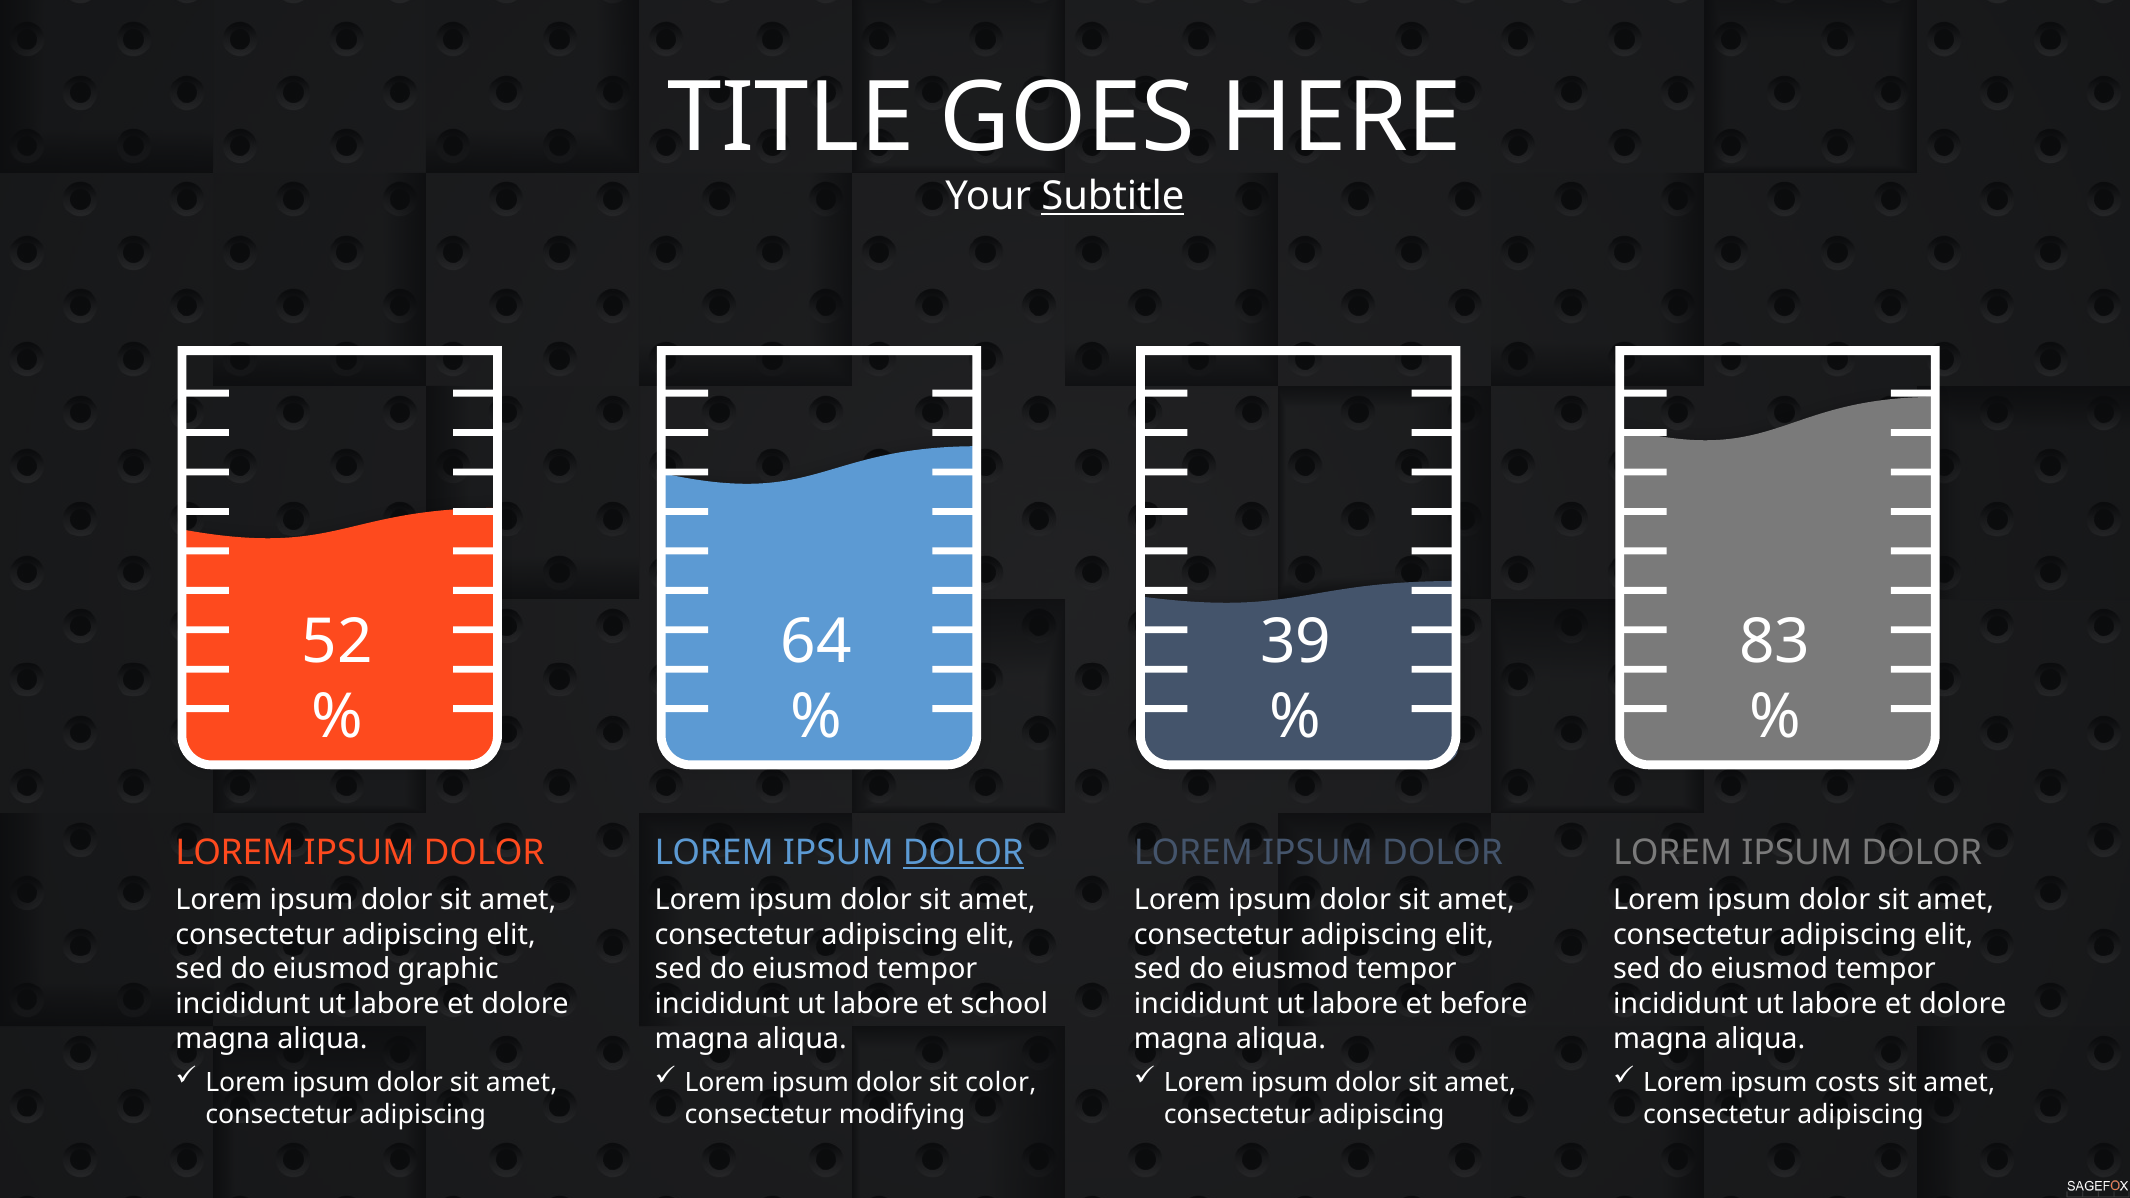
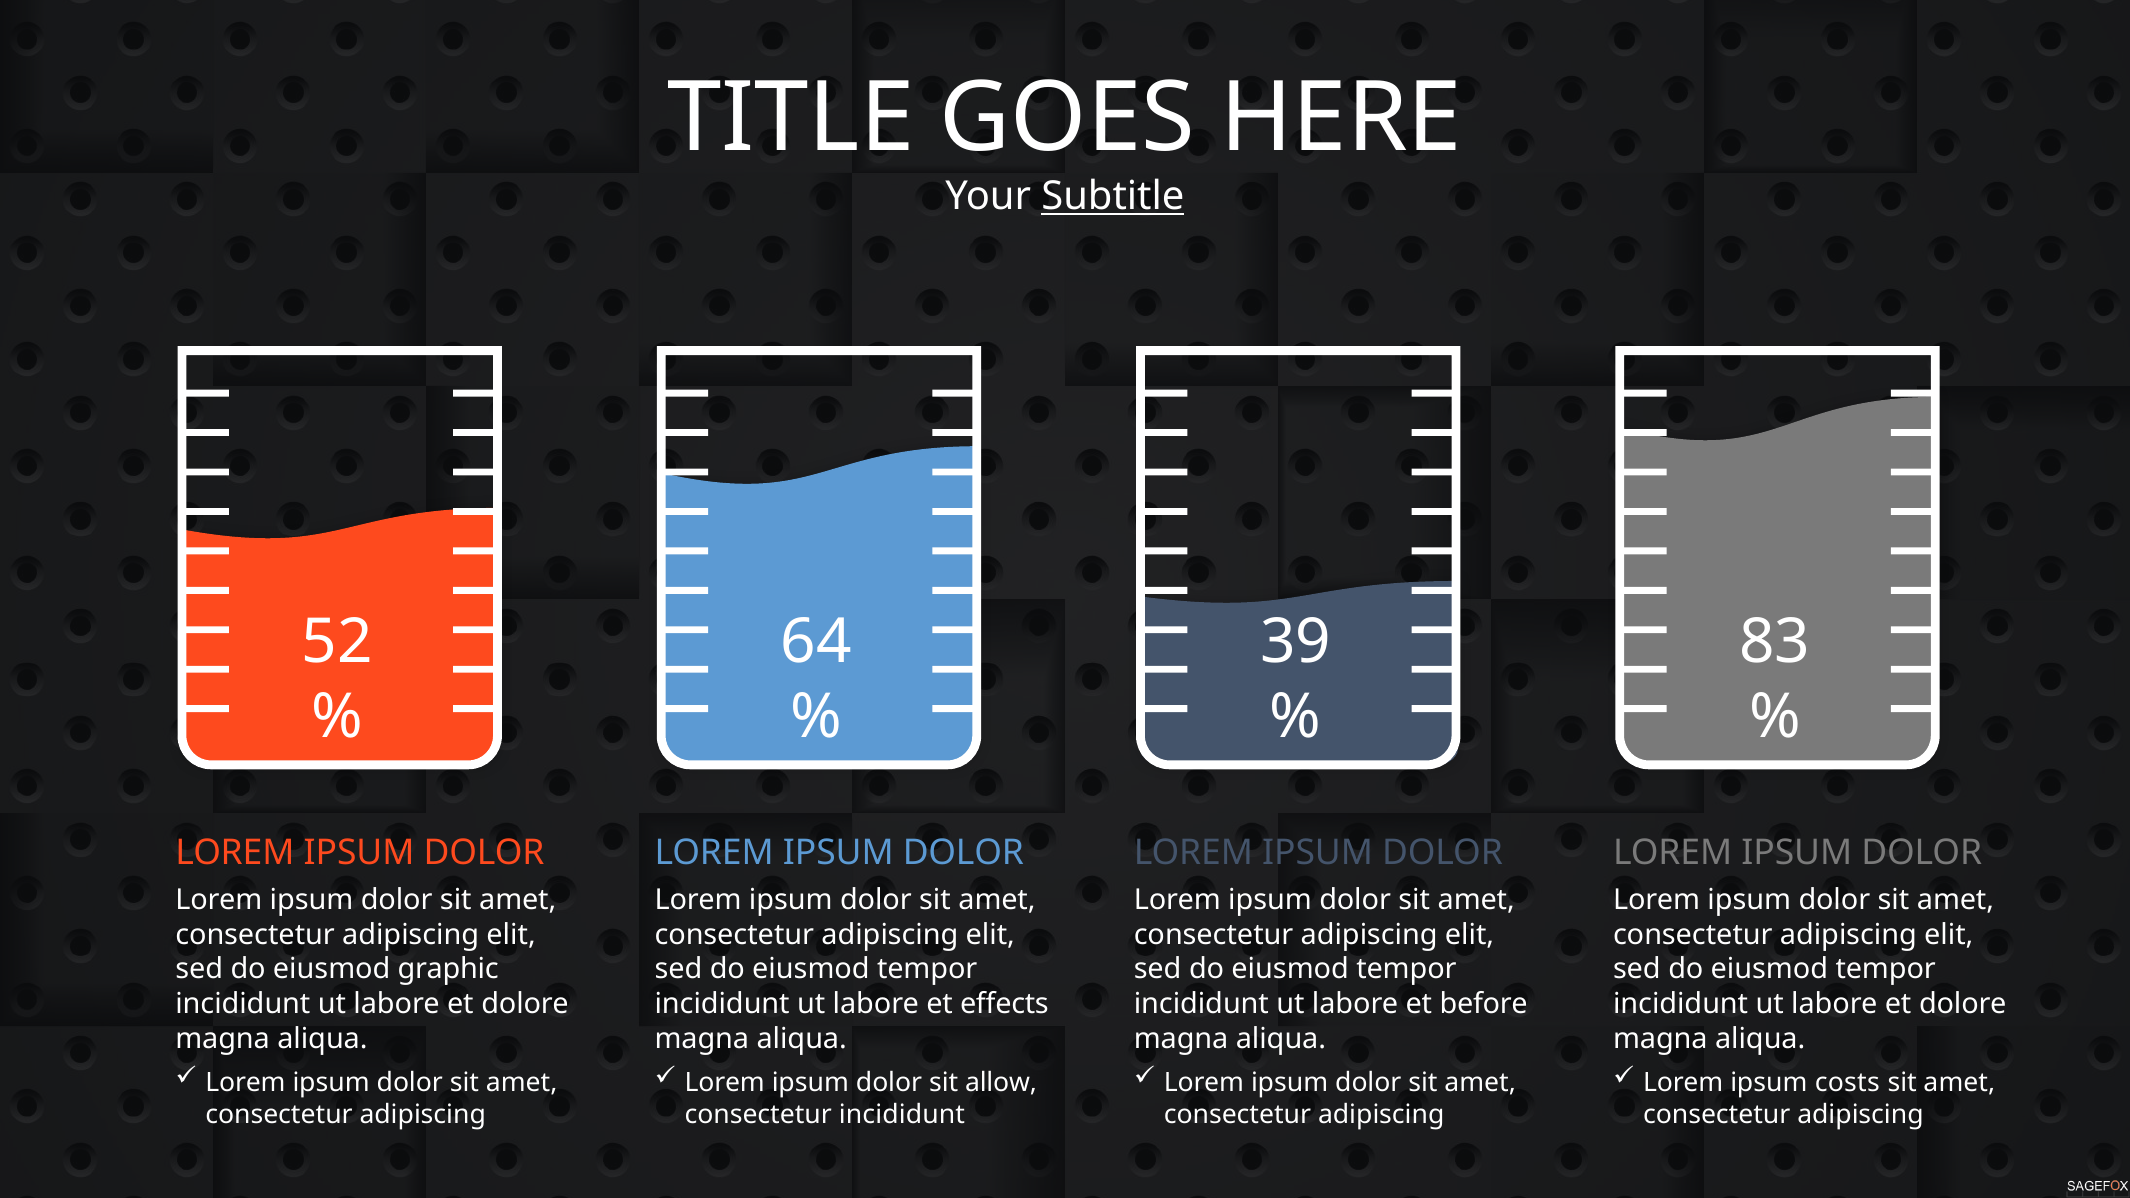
DOLOR underline: present -> none (963, 853)
school: school -> effects (1004, 1004)
color: color -> allow (1001, 1082)
consectetur modifying: modifying -> incididunt (902, 1114)
